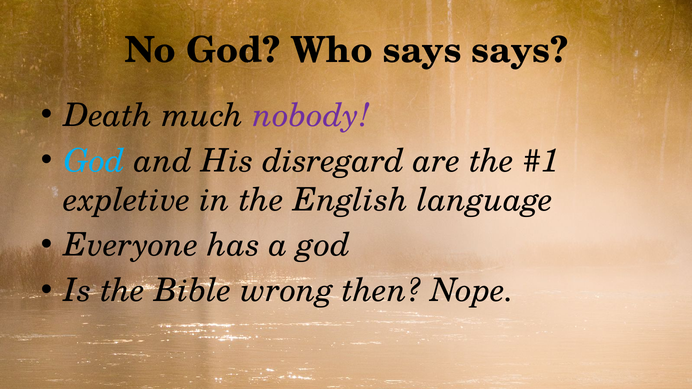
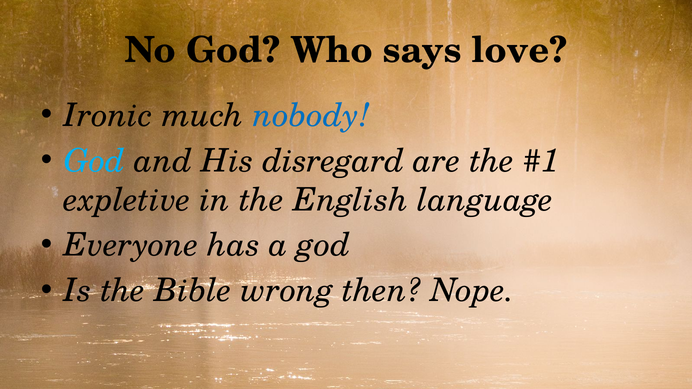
says says: says -> love (520, 51)
Death: Death -> Ironic (108, 116)
nobody colour: purple -> blue (311, 116)
